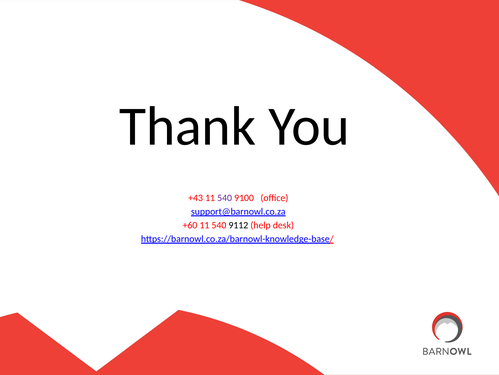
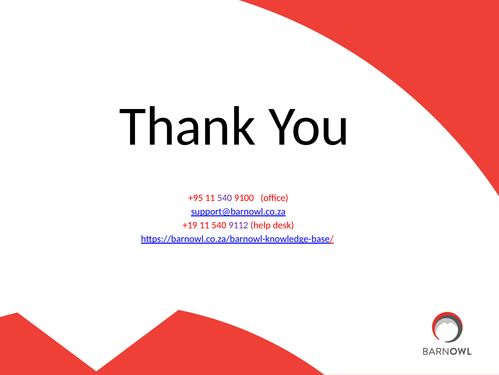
+43: +43 -> +95 (196, 198)
+60: +60 -> +19 (190, 225)
9112 colour: black -> purple (238, 225)
